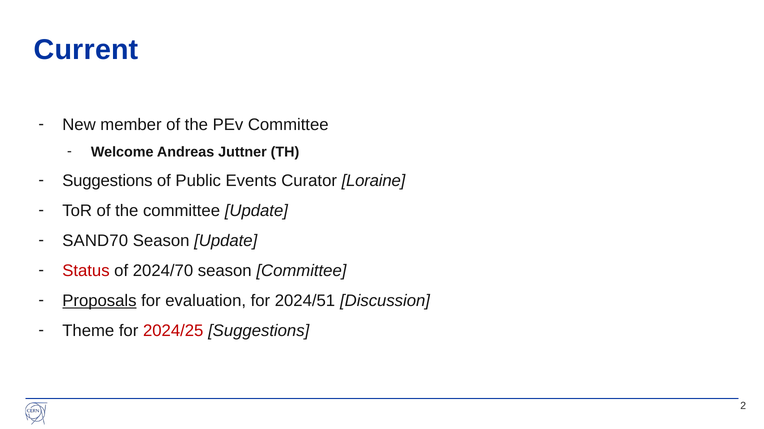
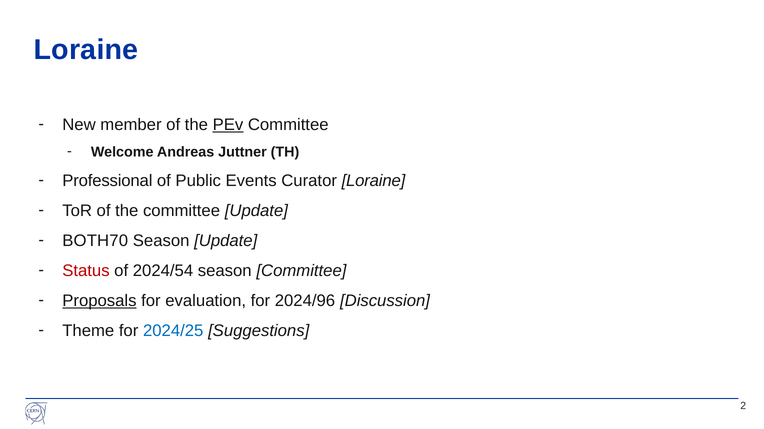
Current: Current -> Loraine (86, 50)
PEv underline: none -> present (228, 125)
Suggestions: Suggestions -> Professional (107, 181)
SAND70: SAND70 -> BOTH70 (95, 241)
2024/70: 2024/70 -> 2024/54 (163, 271)
2024/51: 2024/51 -> 2024/96 (305, 301)
2024/25 colour: red -> blue (173, 331)
